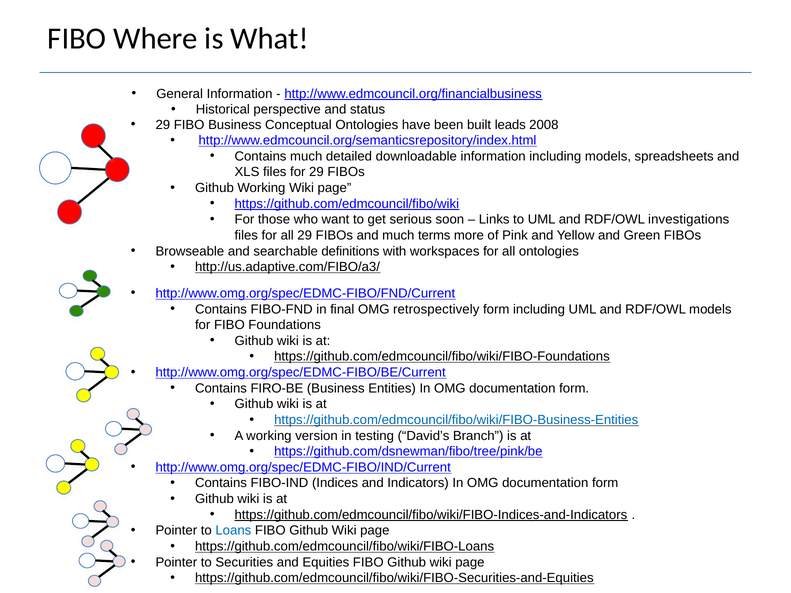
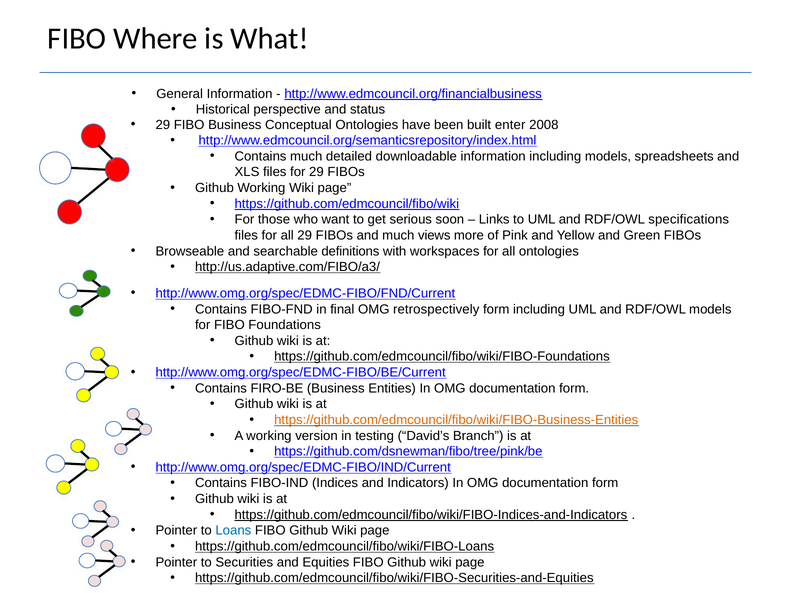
leads: leads -> enter (510, 125)
investigations: investigations -> specifications (689, 220)
terms: terms -> views (434, 236)
https://github.com/edmcouncil/fibo/wiki/FIBO-Business-Entities colour: blue -> orange (456, 420)
